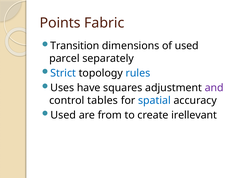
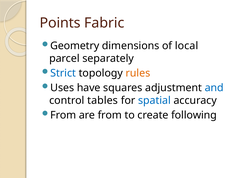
Transition: Transition -> Geometry (75, 46)
of used: used -> local (187, 46)
rules colour: blue -> orange (138, 73)
and colour: purple -> blue (214, 88)
Used: Used -> From (63, 115)
irellevant: irellevant -> following (194, 115)
